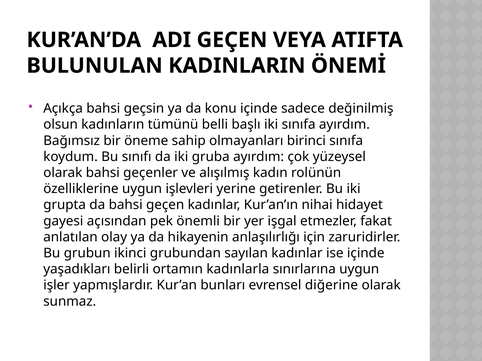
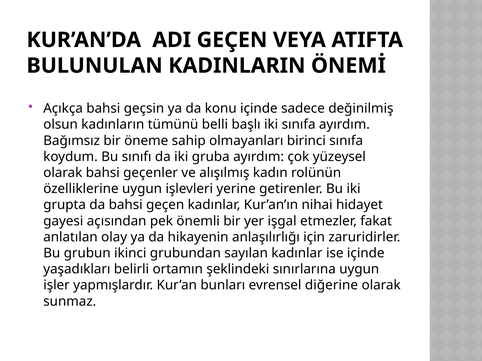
kadınlarla: kadınlarla -> şeklindeki (238, 270)
